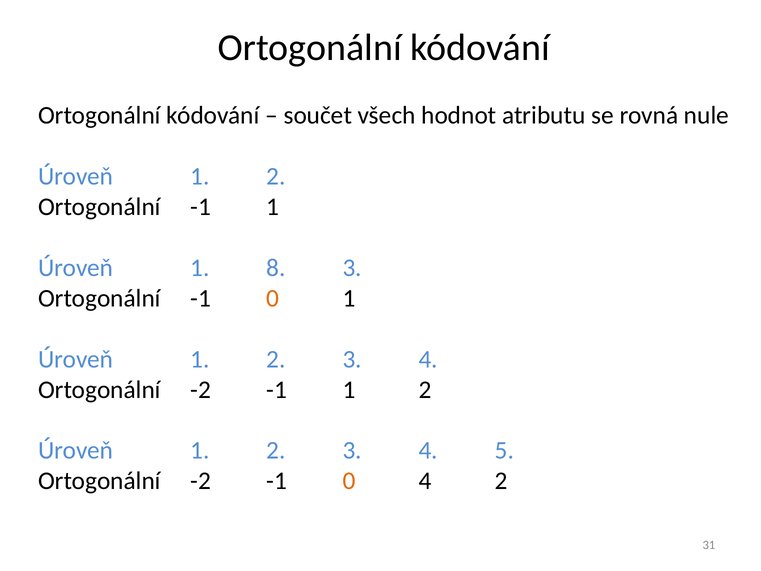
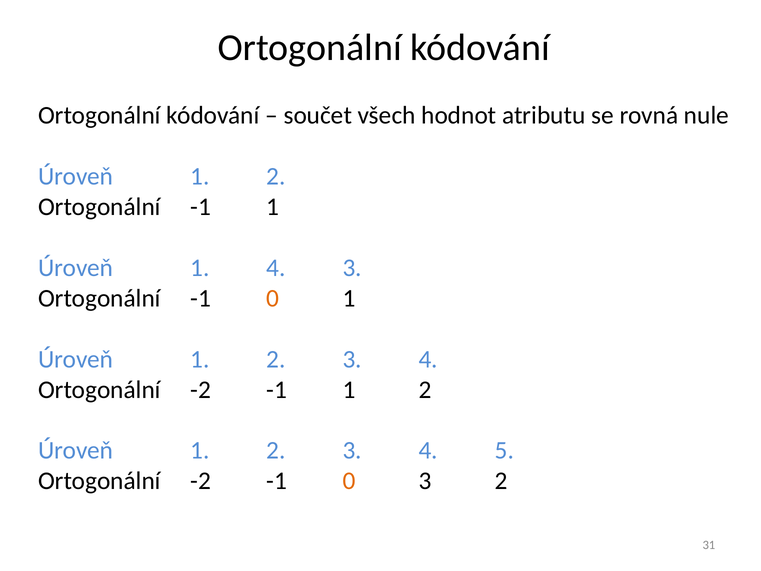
1 8: 8 -> 4 (276, 268)
0 4: 4 -> 3 (425, 481)
